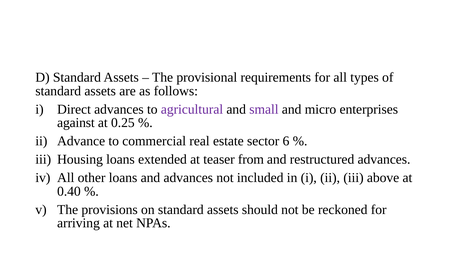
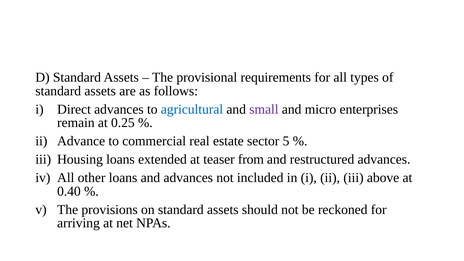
agricultural colour: purple -> blue (192, 109)
against: against -> remain (76, 123)
6: 6 -> 5 (286, 141)
